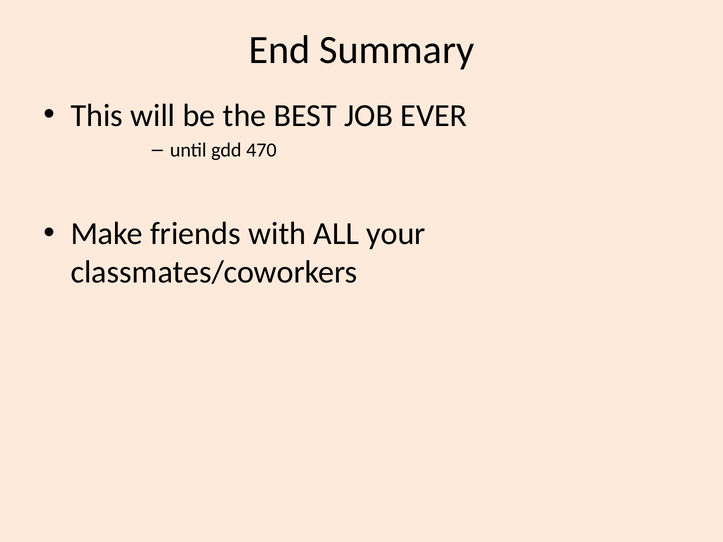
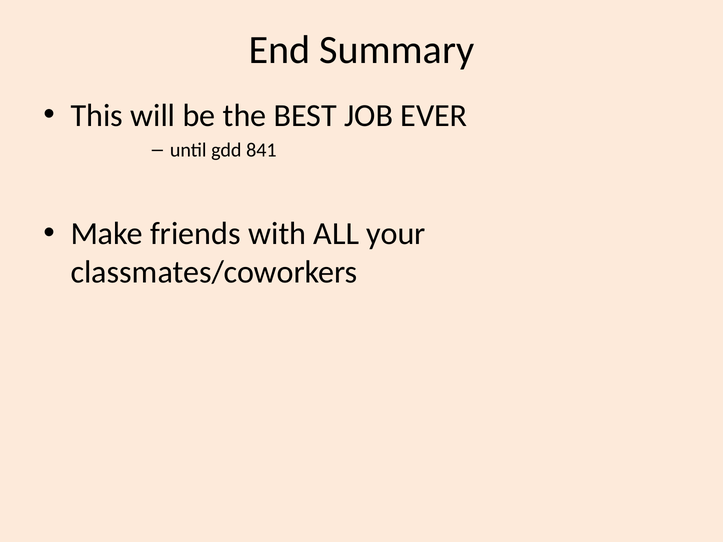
470: 470 -> 841 (261, 150)
